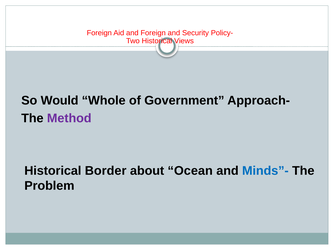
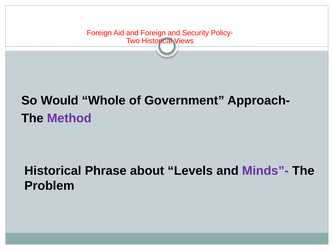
Border: Border -> Phrase (106, 171)
Ocean: Ocean -> Levels (190, 171)
Minds”- colour: blue -> purple (265, 171)
